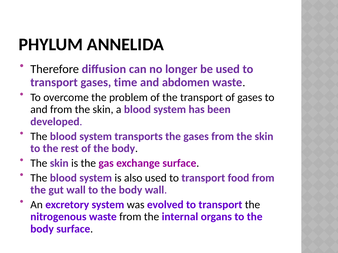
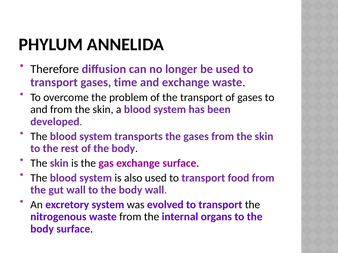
and abdomen: abdomen -> exchange (186, 83)
